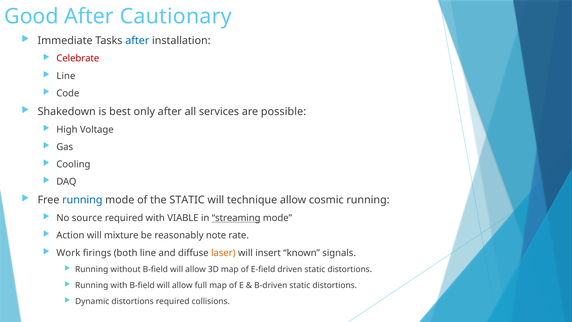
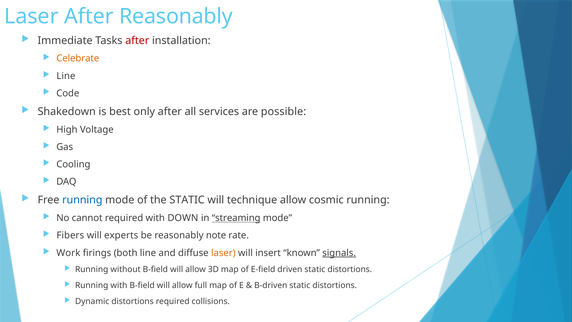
Good: Good -> Laser (31, 17)
After Cautionary: Cautionary -> Reasonably (176, 17)
after colour: blue -> red (137, 40)
Celebrate colour: red -> orange (78, 58)
source: source -> cannot (87, 218)
VIABLE: VIABLE -> DOWN (183, 218)
Action: Action -> Fibers (70, 235)
mixture: mixture -> experts (121, 235)
signals underline: none -> present (339, 253)
